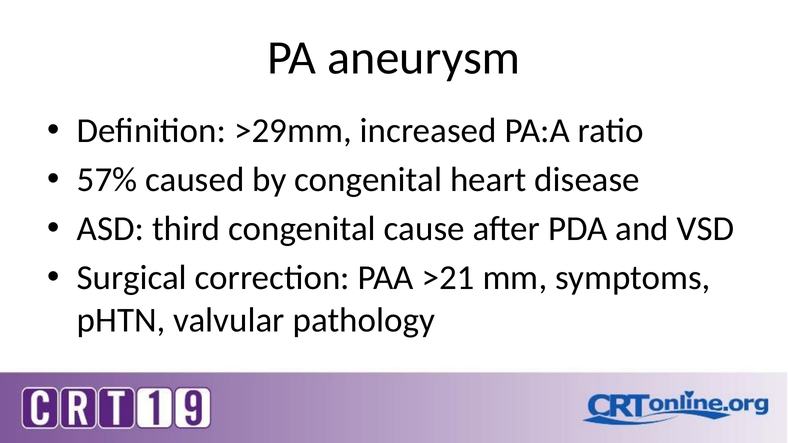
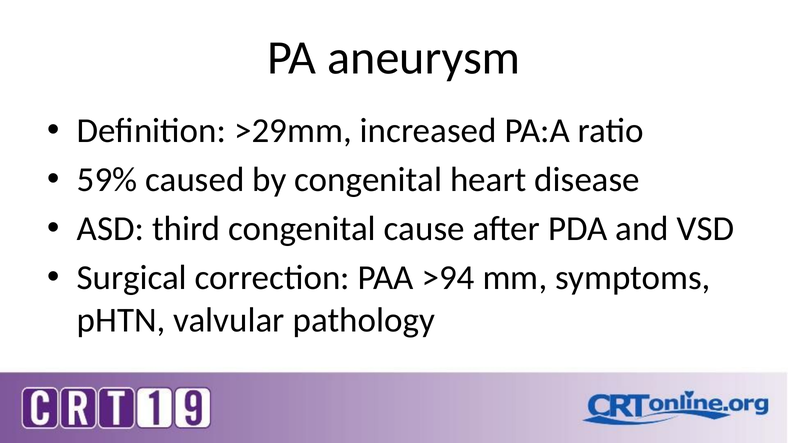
57%: 57% -> 59% (107, 180)
>21: >21 -> >94 (448, 278)
